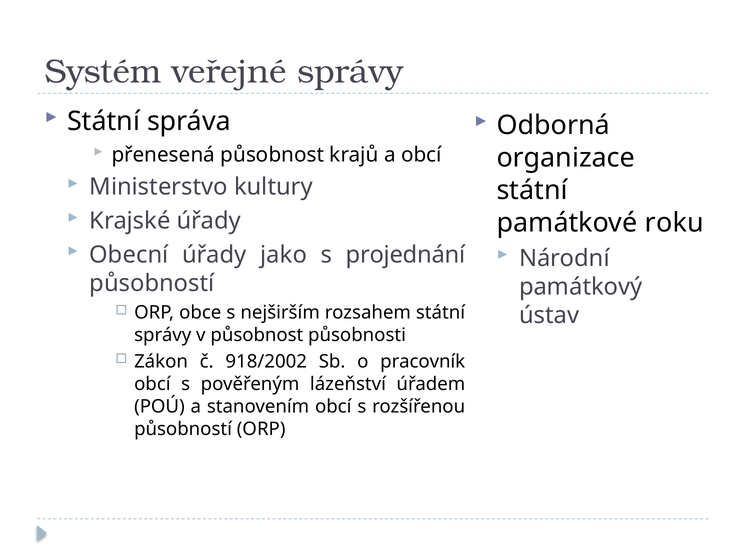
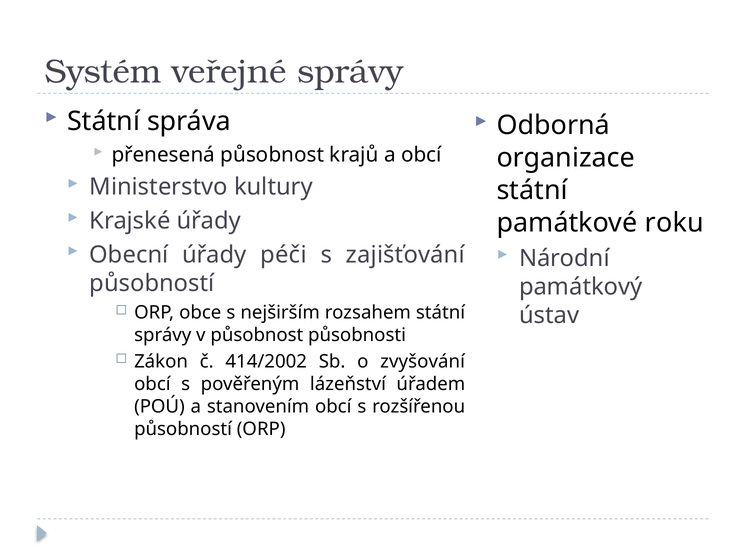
jako: jako -> péči (283, 254)
projednání: projednání -> zajišťování (405, 254)
918/2002: 918/2002 -> 414/2002 (266, 361)
pracovník: pracovník -> zvyšování (423, 361)
